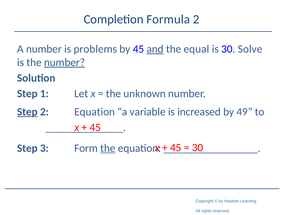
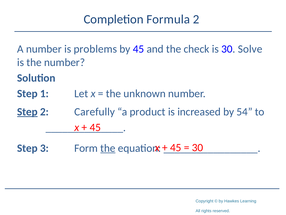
and underline: present -> none (155, 49)
equal: equal -> check (197, 49)
number underline: present -> none (65, 62)
2 Equation: Equation -> Carefully (95, 112)
variable: variable -> product (148, 112)
49: 49 -> 54 (245, 112)
